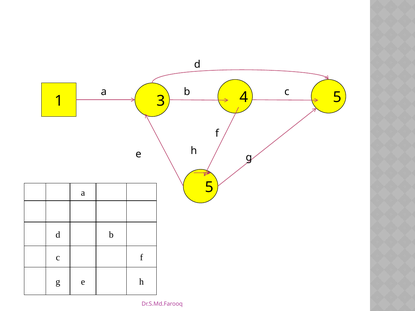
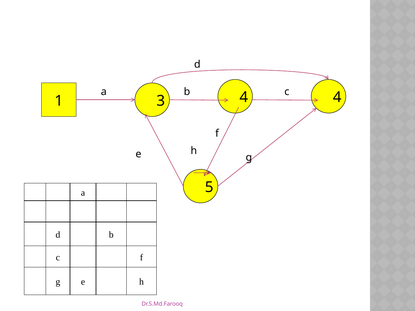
4 5: 5 -> 4 (337, 97)
